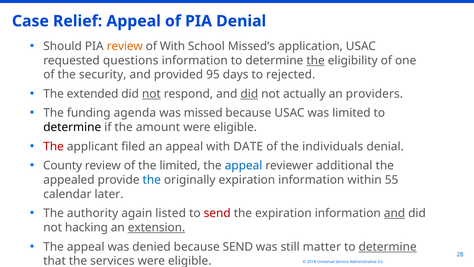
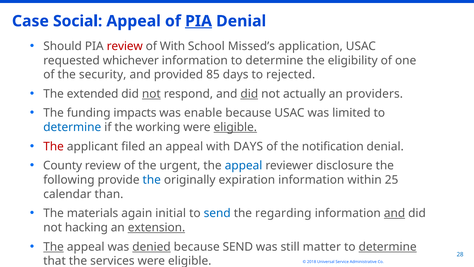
Relief: Relief -> Social (78, 21)
PIA underline: none -> present (199, 21)
review colour: orange -> red (125, 46)
questions: questions -> whichever (131, 60)
the underline: present -> none (316, 60)
95: 95 -> 85 (213, 75)
agenda: agenda -> impacts (135, 113)
missed: missed -> enable (203, 113)
determine colour: black -> blue (72, 127)
amount: amount -> working (158, 127)
eligible underline: none -> present (235, 127)
with DATE: DATE -> DAYS (248, 146)
individuals: individuals -> notification (333, 146)
the limited: limited -> urgent (180, 165)
additional: additional -> disclosure (344, 165)
appealed: appealed -> following (69, 180)
55: 55 -> 25 (392, 180)
later: later -> than (109, 194)
authority: authority -> materials (93, 213)
listed: listed -> initial (171, 213)
send colour: red -> blue (217, 213)
the expiration: expiration -> regarding (283, 213)
The underline: none -> present (54, 246)
denied underline: none -> present (151, 246)
